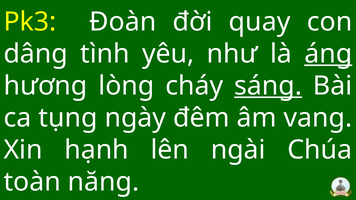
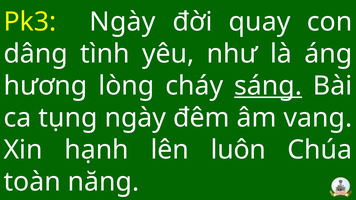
Pk3 Đoàn: Đoàn -> Ngày (123, 22)
áng underline: present -> none (328, 54)
ngài: ngài -> luôn (238, 150)
